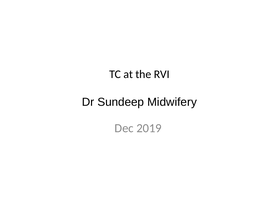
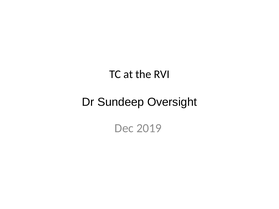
Midwifery: Midwifery -> Oversight (172, 102)
